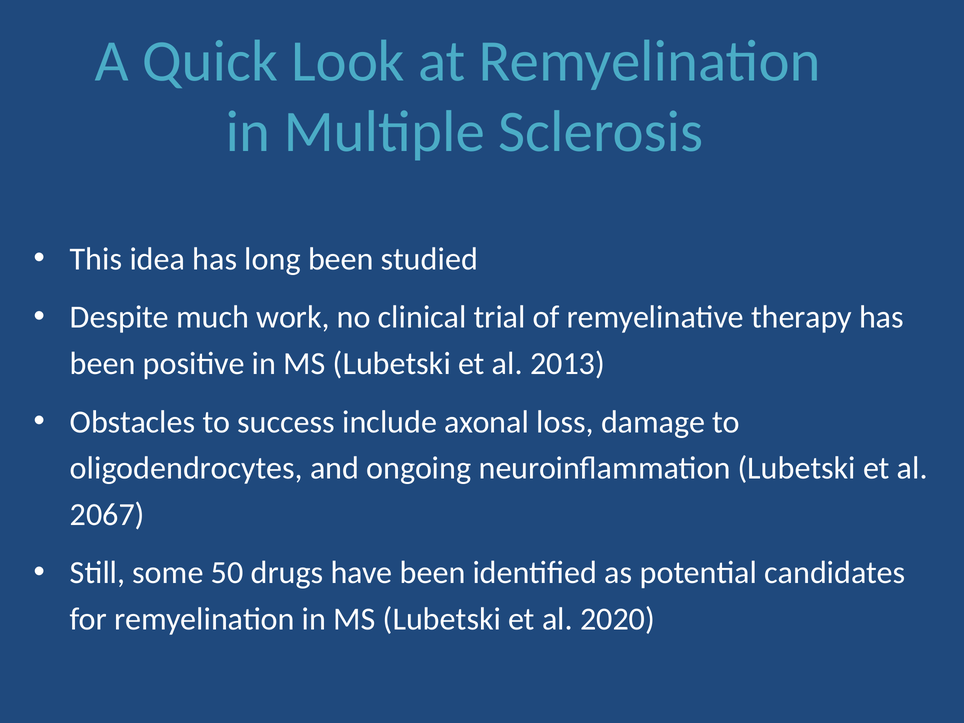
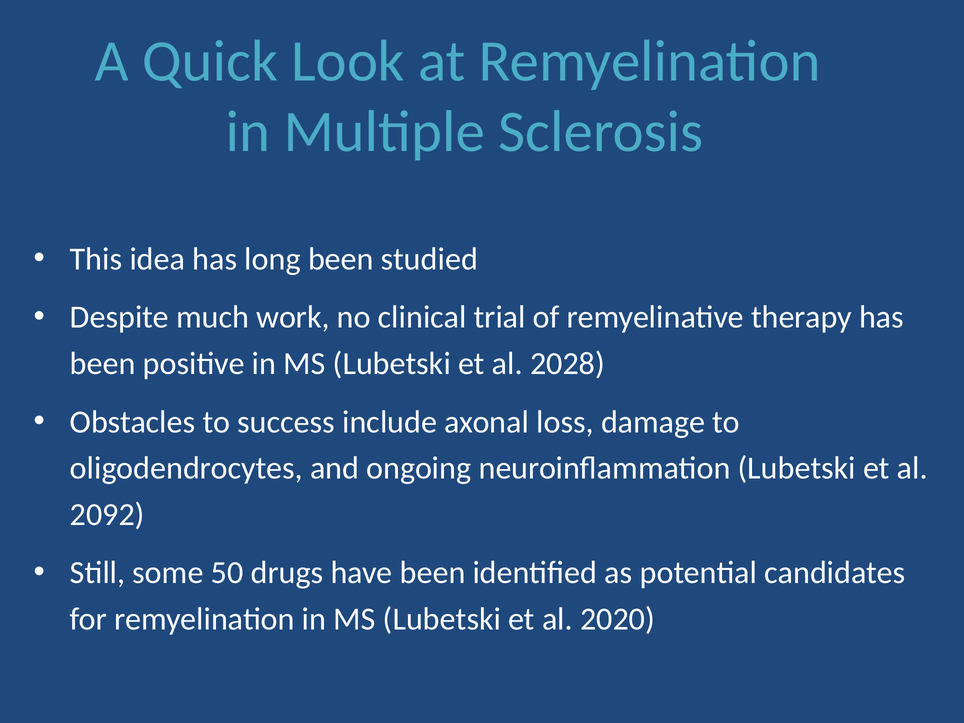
2013: 2013 -> 2028 (567, 364)
2067: 2067 -> 2092 (107, 514)
